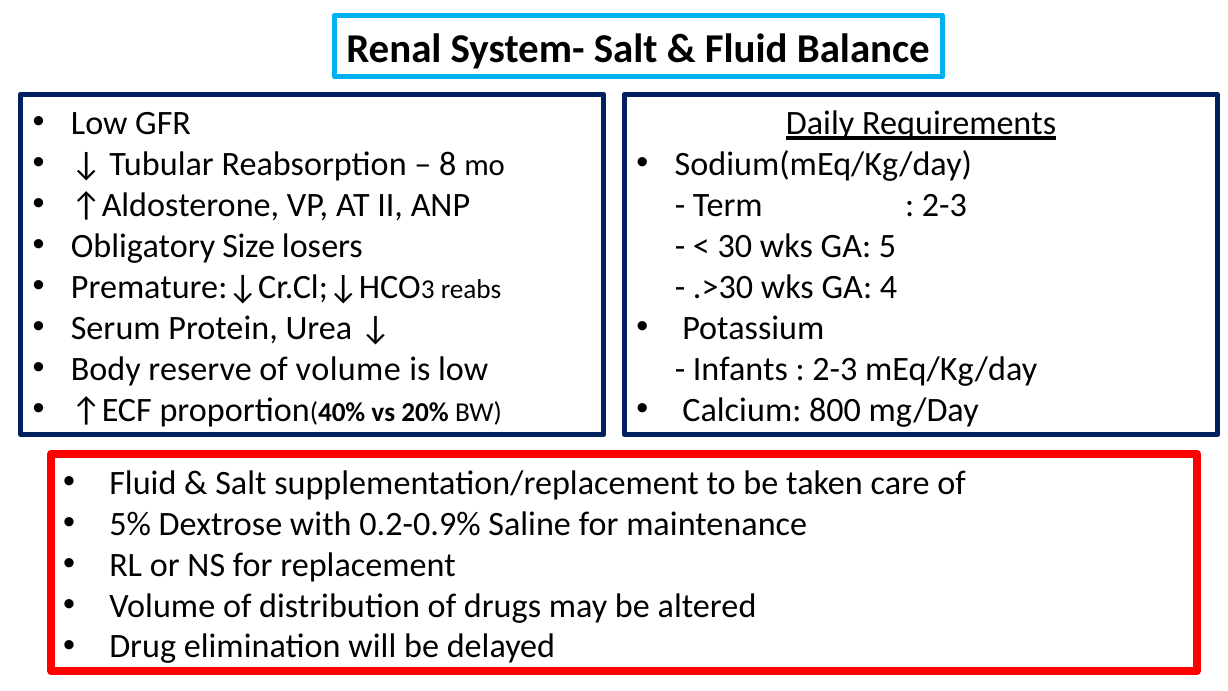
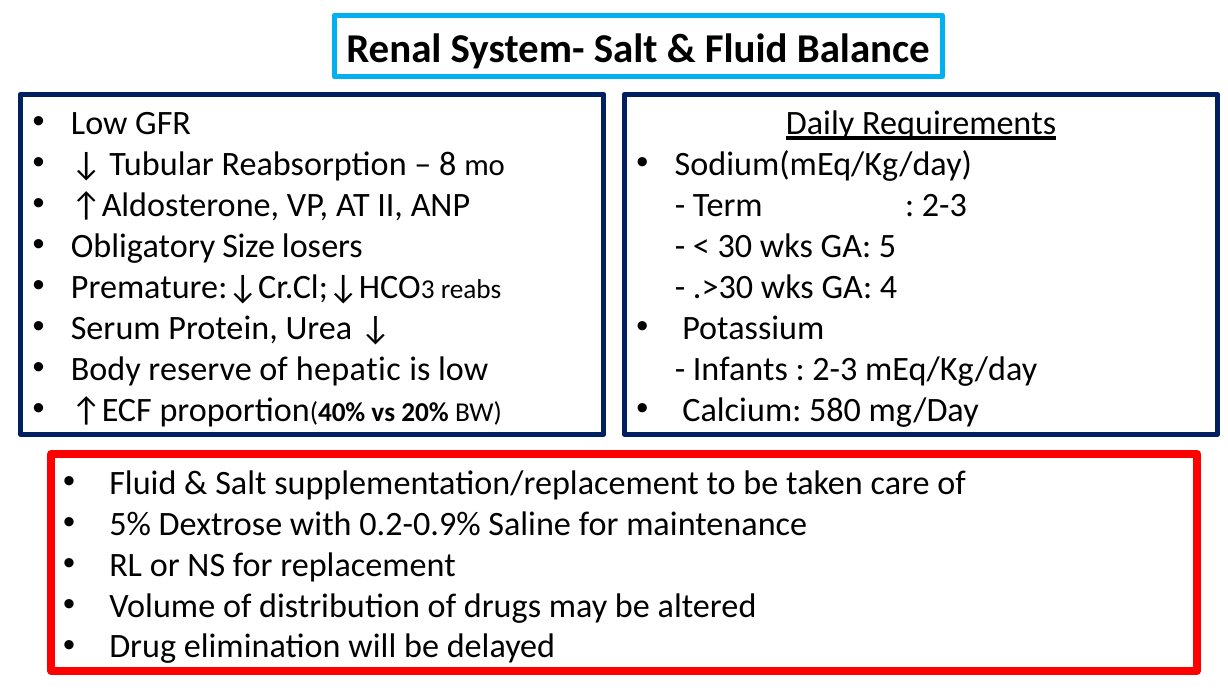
of volume: volume -> hepatic (348, 369)
800: 800 -> 580 (835, 410)
